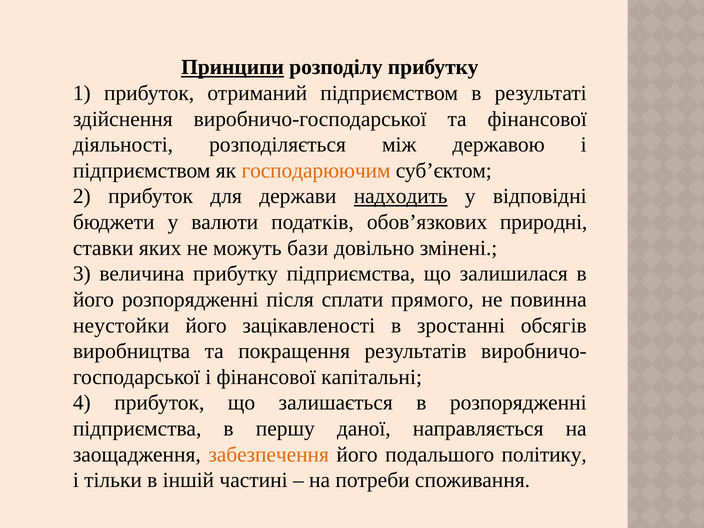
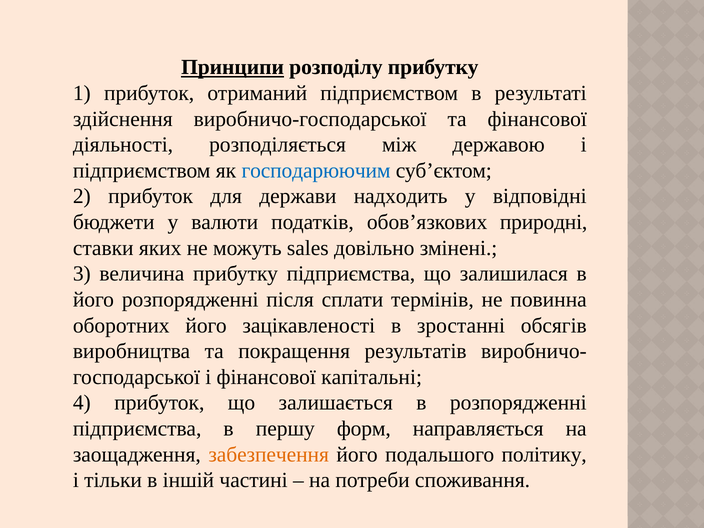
господарюючим colour: orange -> blue (316, 171)
надходить underline: present -> none (401, 196)
бази: бази -> sales (308, 248)
прямого: прямого -> термінів (432, 300)
неустойки: неустойки -> оборотних (121, 325)
даної: даної -> форм (364, 429)
